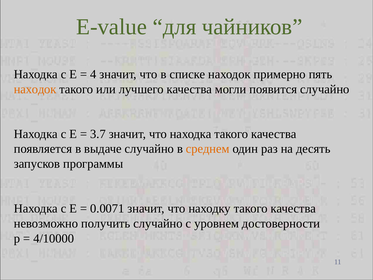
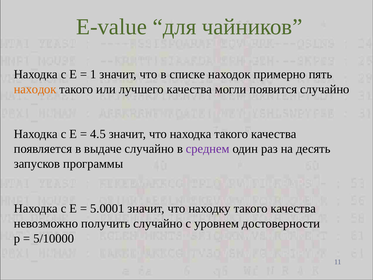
4: 4 -> 1 (93, 74)
3.7: 3.7 -> 4.5 (98, 134)
среднем colour: orange -> purple (208, 149)
0.0071: 0.0071 -> 5.0001 (107, 208)
4/10000: 4/10000 -> 5/10000 (54, 238)
